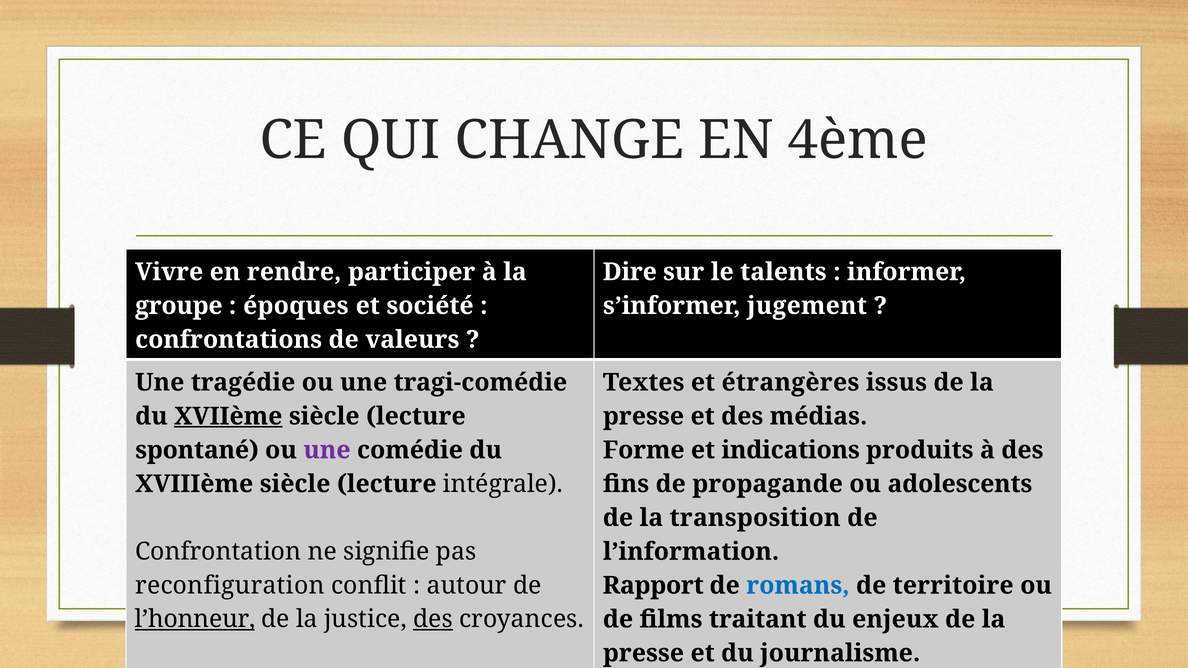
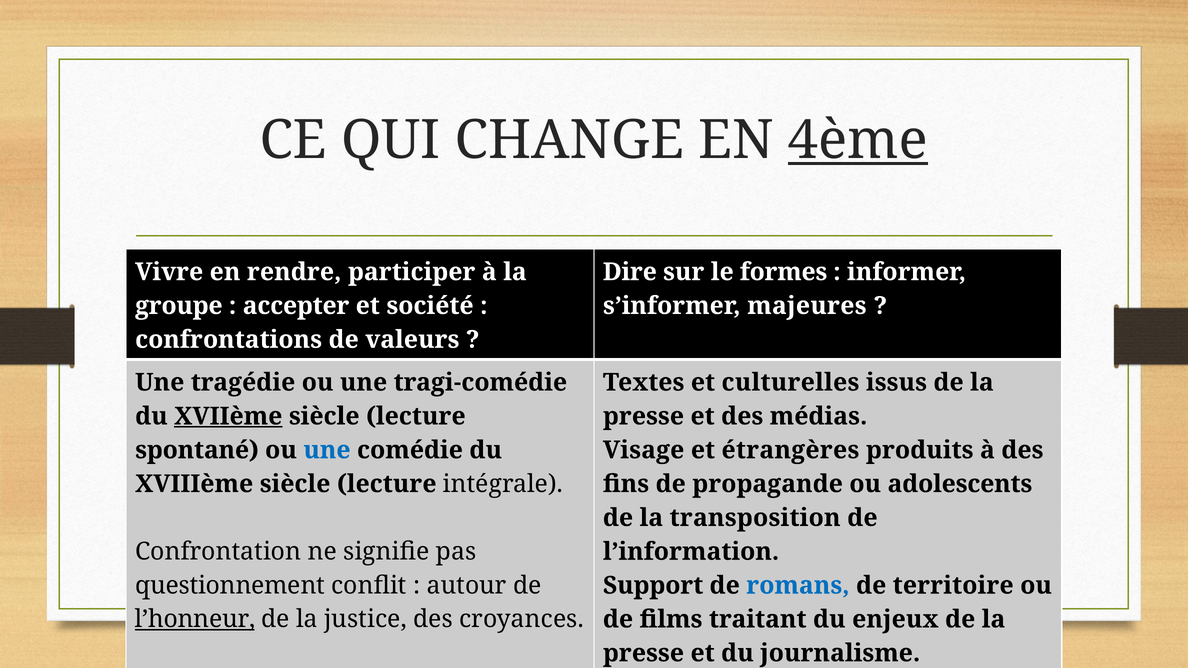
4ème underline: none -> present (858, 140)
talents: talents -> formes (784, 272)
époques: époques -> accepter (296, 306)
jugement: jugement -> majeures (807, 306)
étrangères: étrangères -> culturelles (790, 383)
une colour: purple -> blue (327, 450)
Forme: Forme -> Visage (644, 450)
indications: indications -> étrangères (790, 450)
reconfiguration: reconfiguration -> questionnement (230, 586)
Rapport: Rapport -> Support (653, 586)
des underline: present -> none (433, 620)
